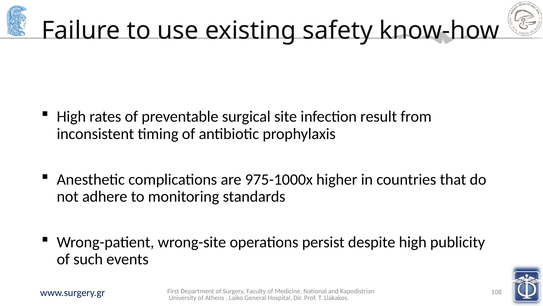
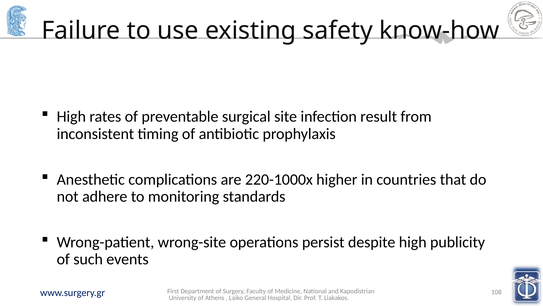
975-1000x: 975-1000x -> 220-1000x (279, 179)
